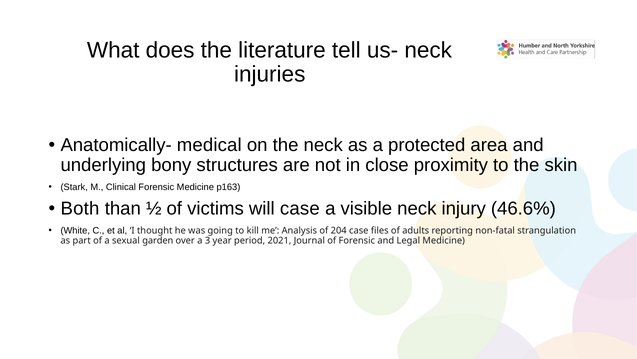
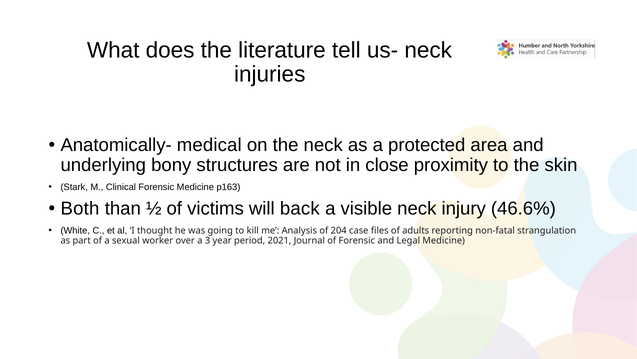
will case: case -> back (300, 208)
garden: garden -> worker (158, 240)
